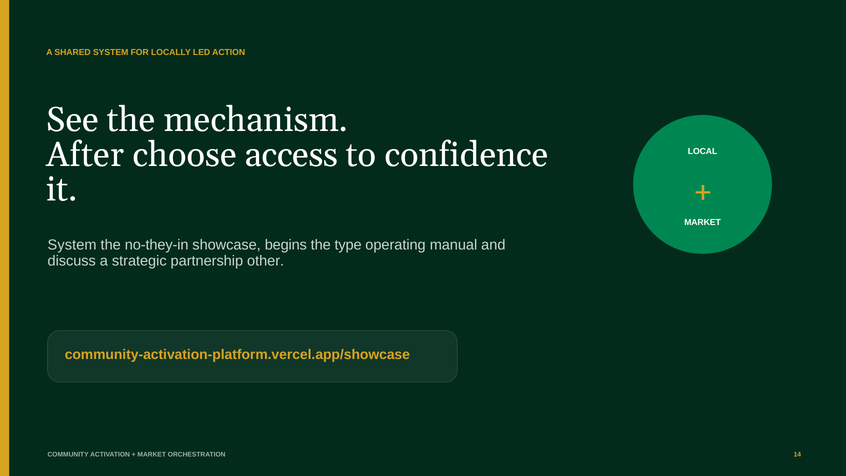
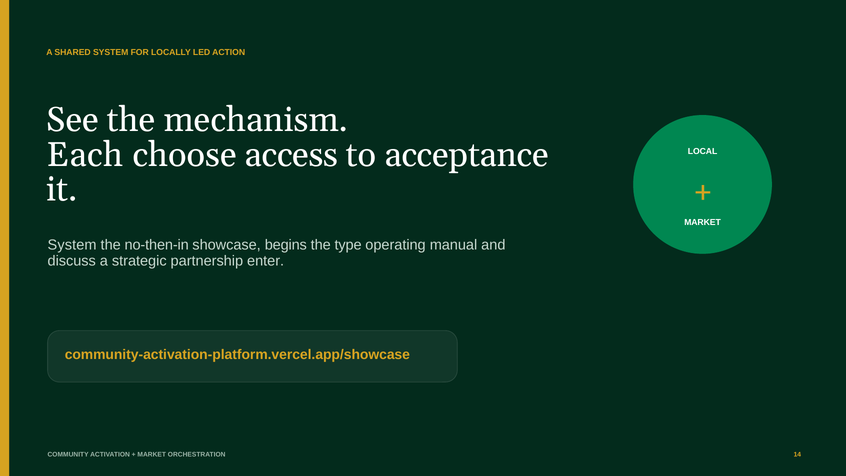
After: After -> Each (85, 155)
confidence: confidence -> acceptance (467, 155)
no-they-in: no-they-in -> no-then-in (157, 245)
other: other -> enter (266, 261)
